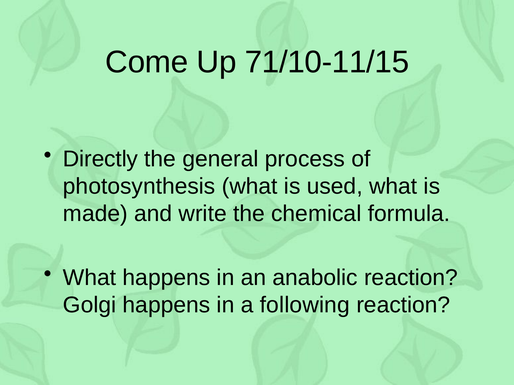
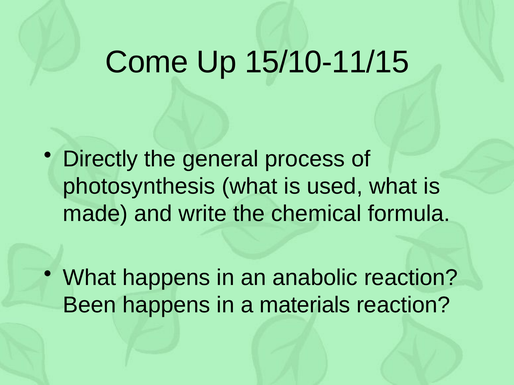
71/10-11/15: 71/10-11/15 -> 15/10-11/15 (327, 62)
Golgi: Golgi -> Been (90, 305)
following: following -> materials (305, 305)
